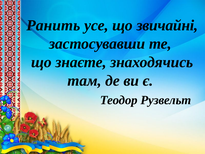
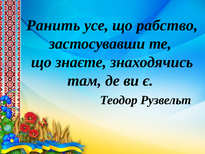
звичайні: звичайні -> рабство (167, 25)
